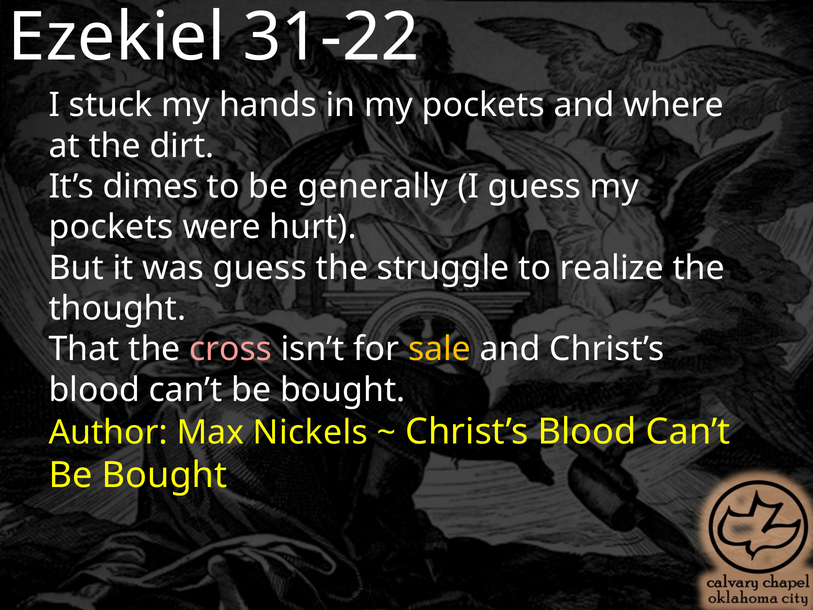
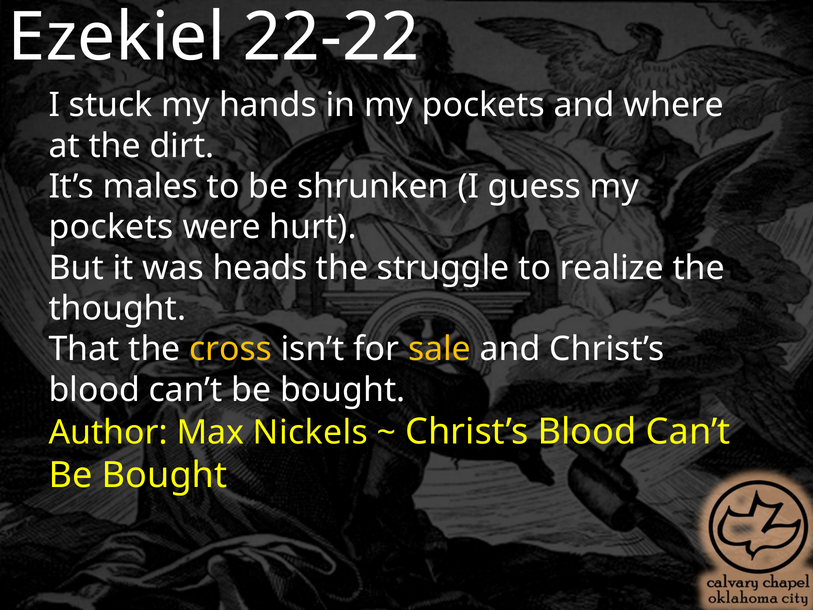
31-22: 31-22 -> 22-22 (331, 38)
dimes: dimes -> males (150, 186)
generally: generally -> shrunken (373, 186)
was guess: guess -> heads (260, 268)
cross colour: pink -> yellow (231, 349)
